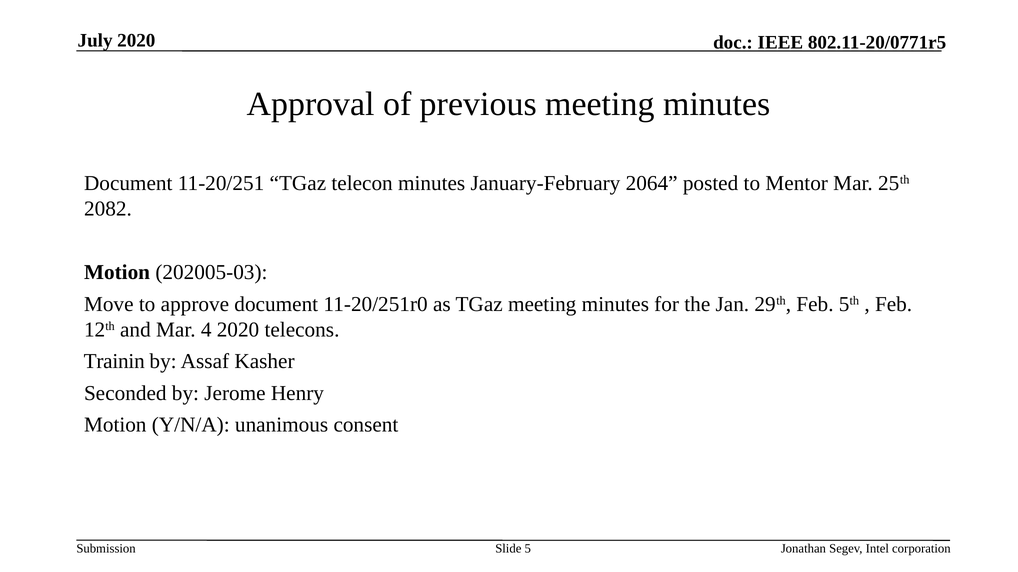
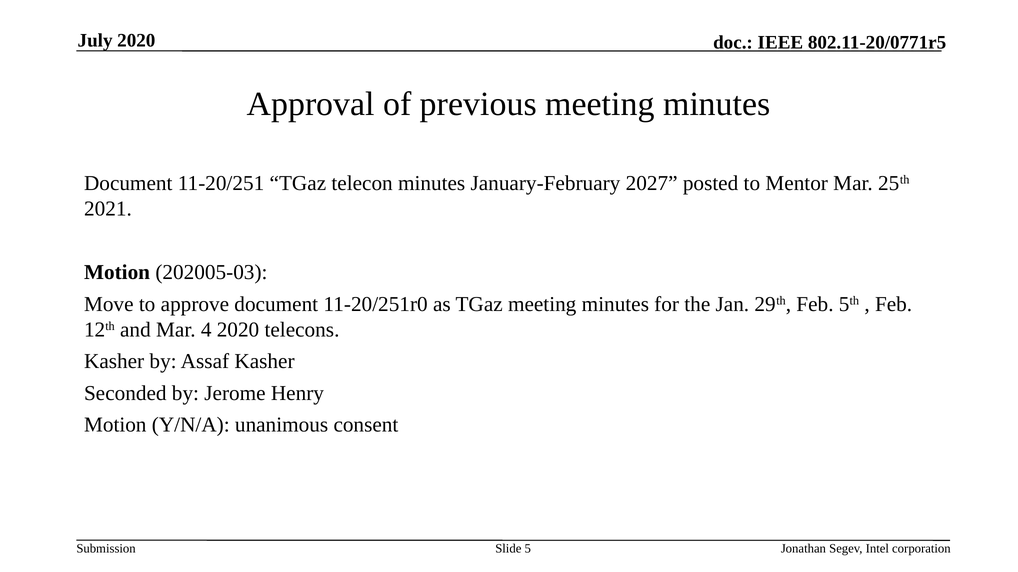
2064: 2064 -> 2027 (652, 183)
2082: 2082 -> 2021 (108, 209)
Trainin: Trainin -> Kasher (114, 362)
